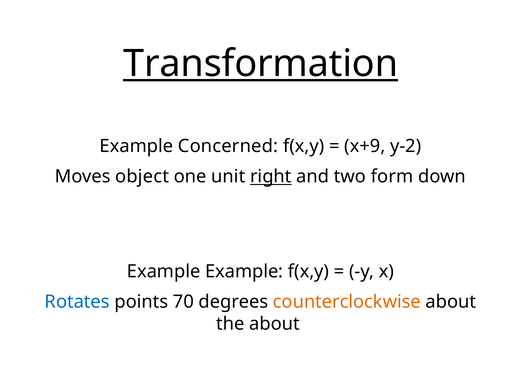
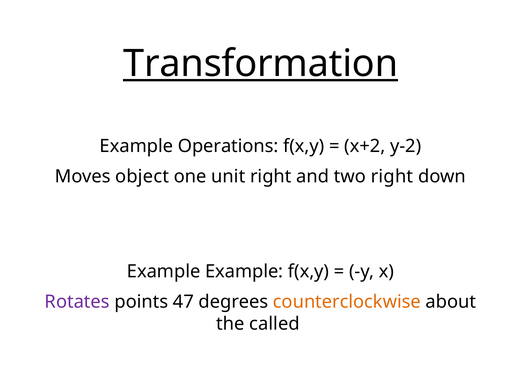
Concerned: Concerned -> Operations (228, 146)
x+9: x+9 -> x+2 (365, 146)
right underline: present -> none (271, 176)
two form: form -> right (392, 176)
Rotates colour: blue -> purple (77, 302)
70: 70 -> 47 (183, 302)
the about: about -> called (275, 324)
